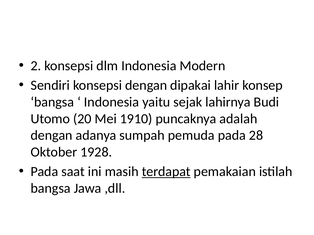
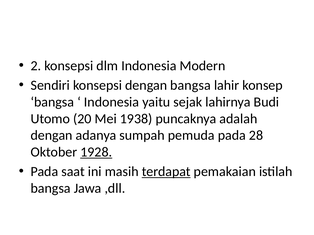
dengan dipakai: dipakai -> bangsa (191, 85)
1910: 1910 -> 1938 (136, 119)
1928 underline: none -> present (96, 152)
